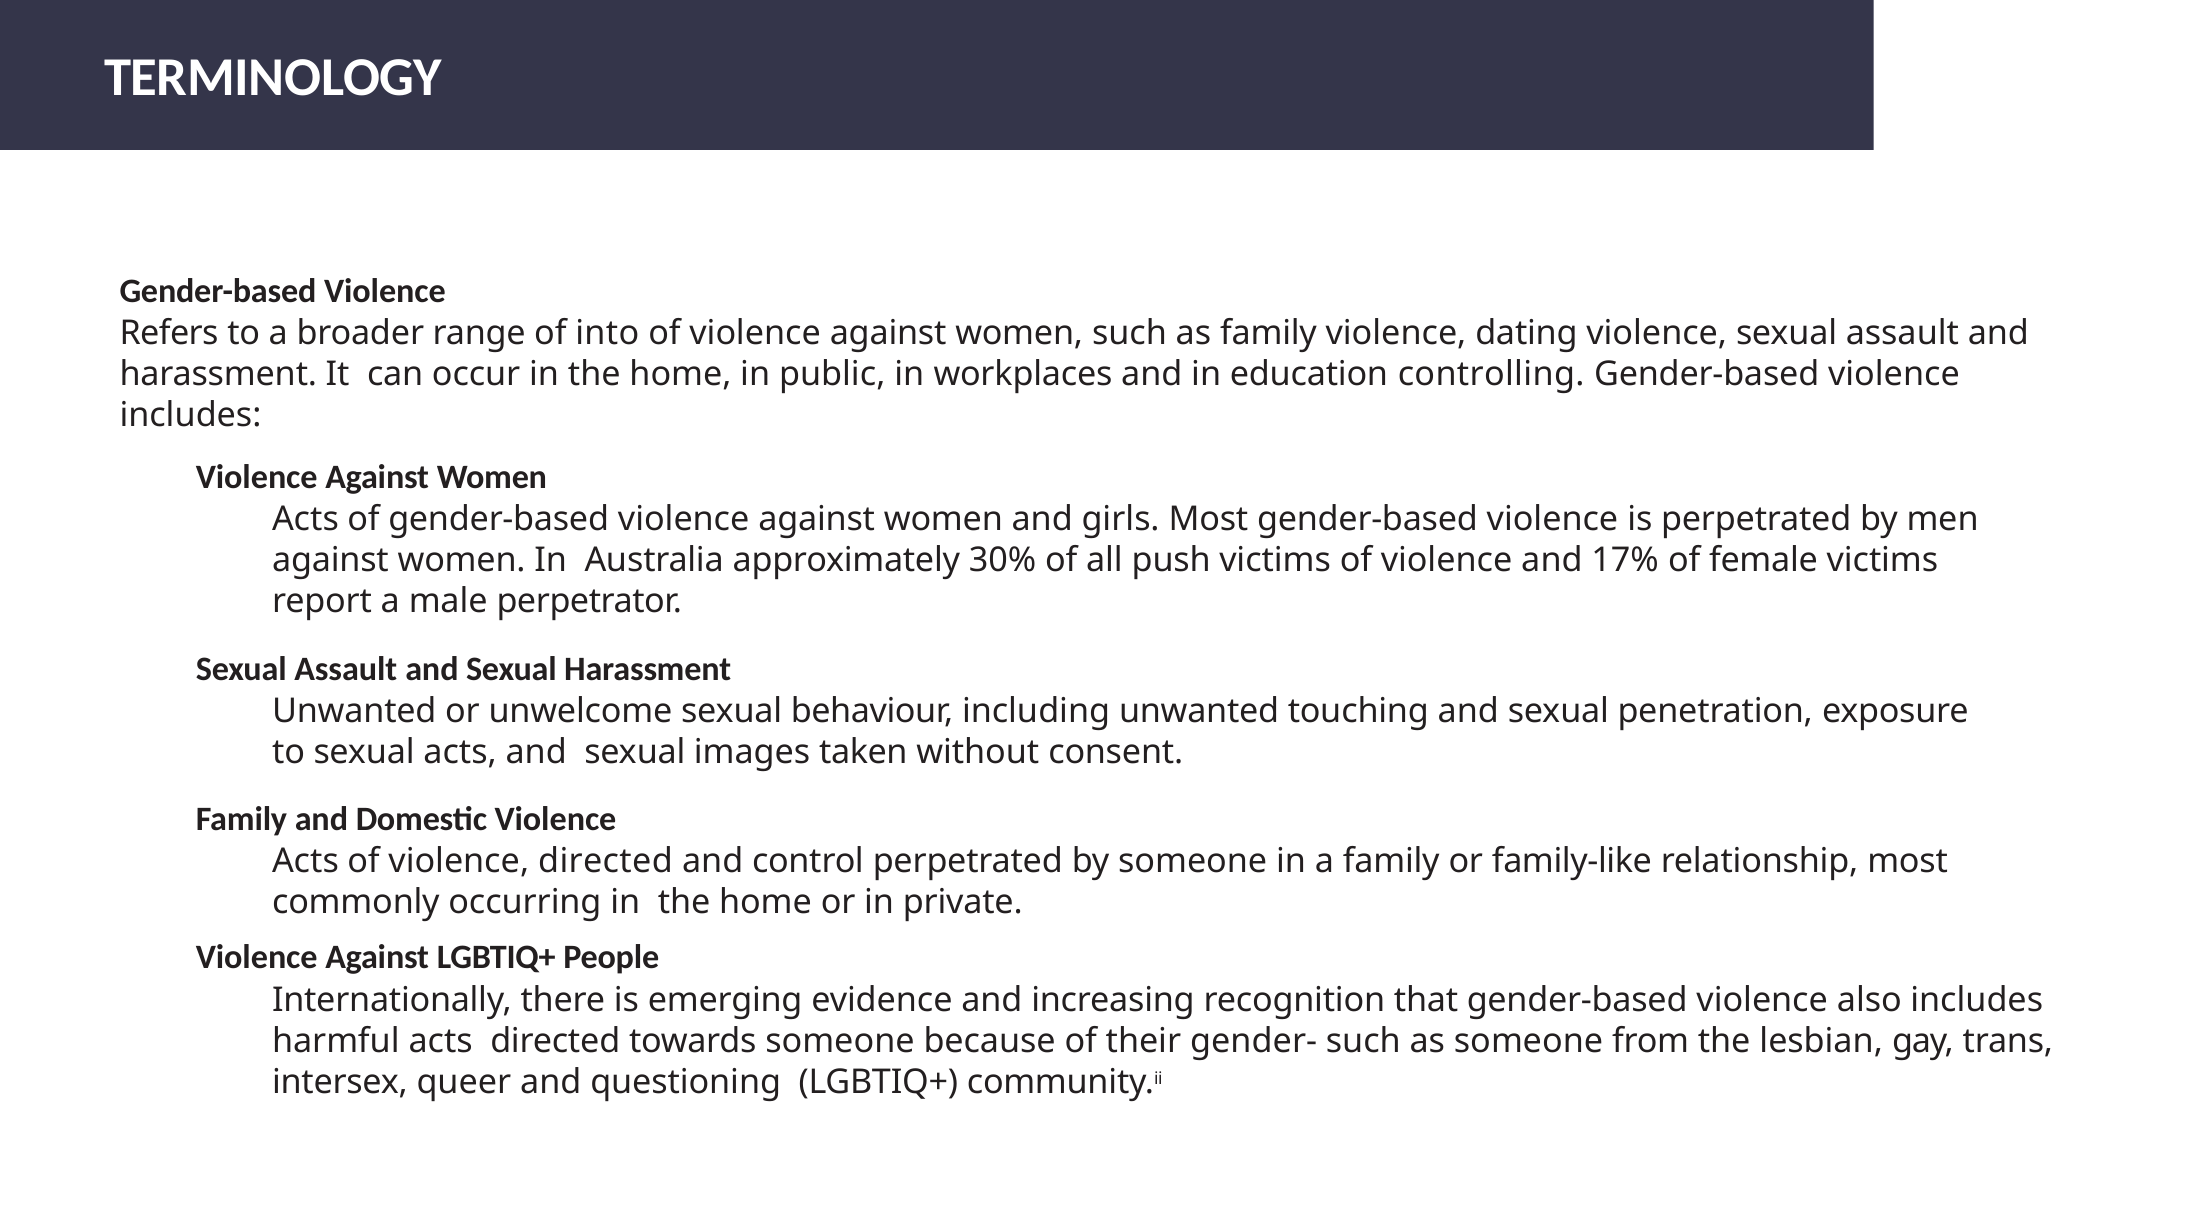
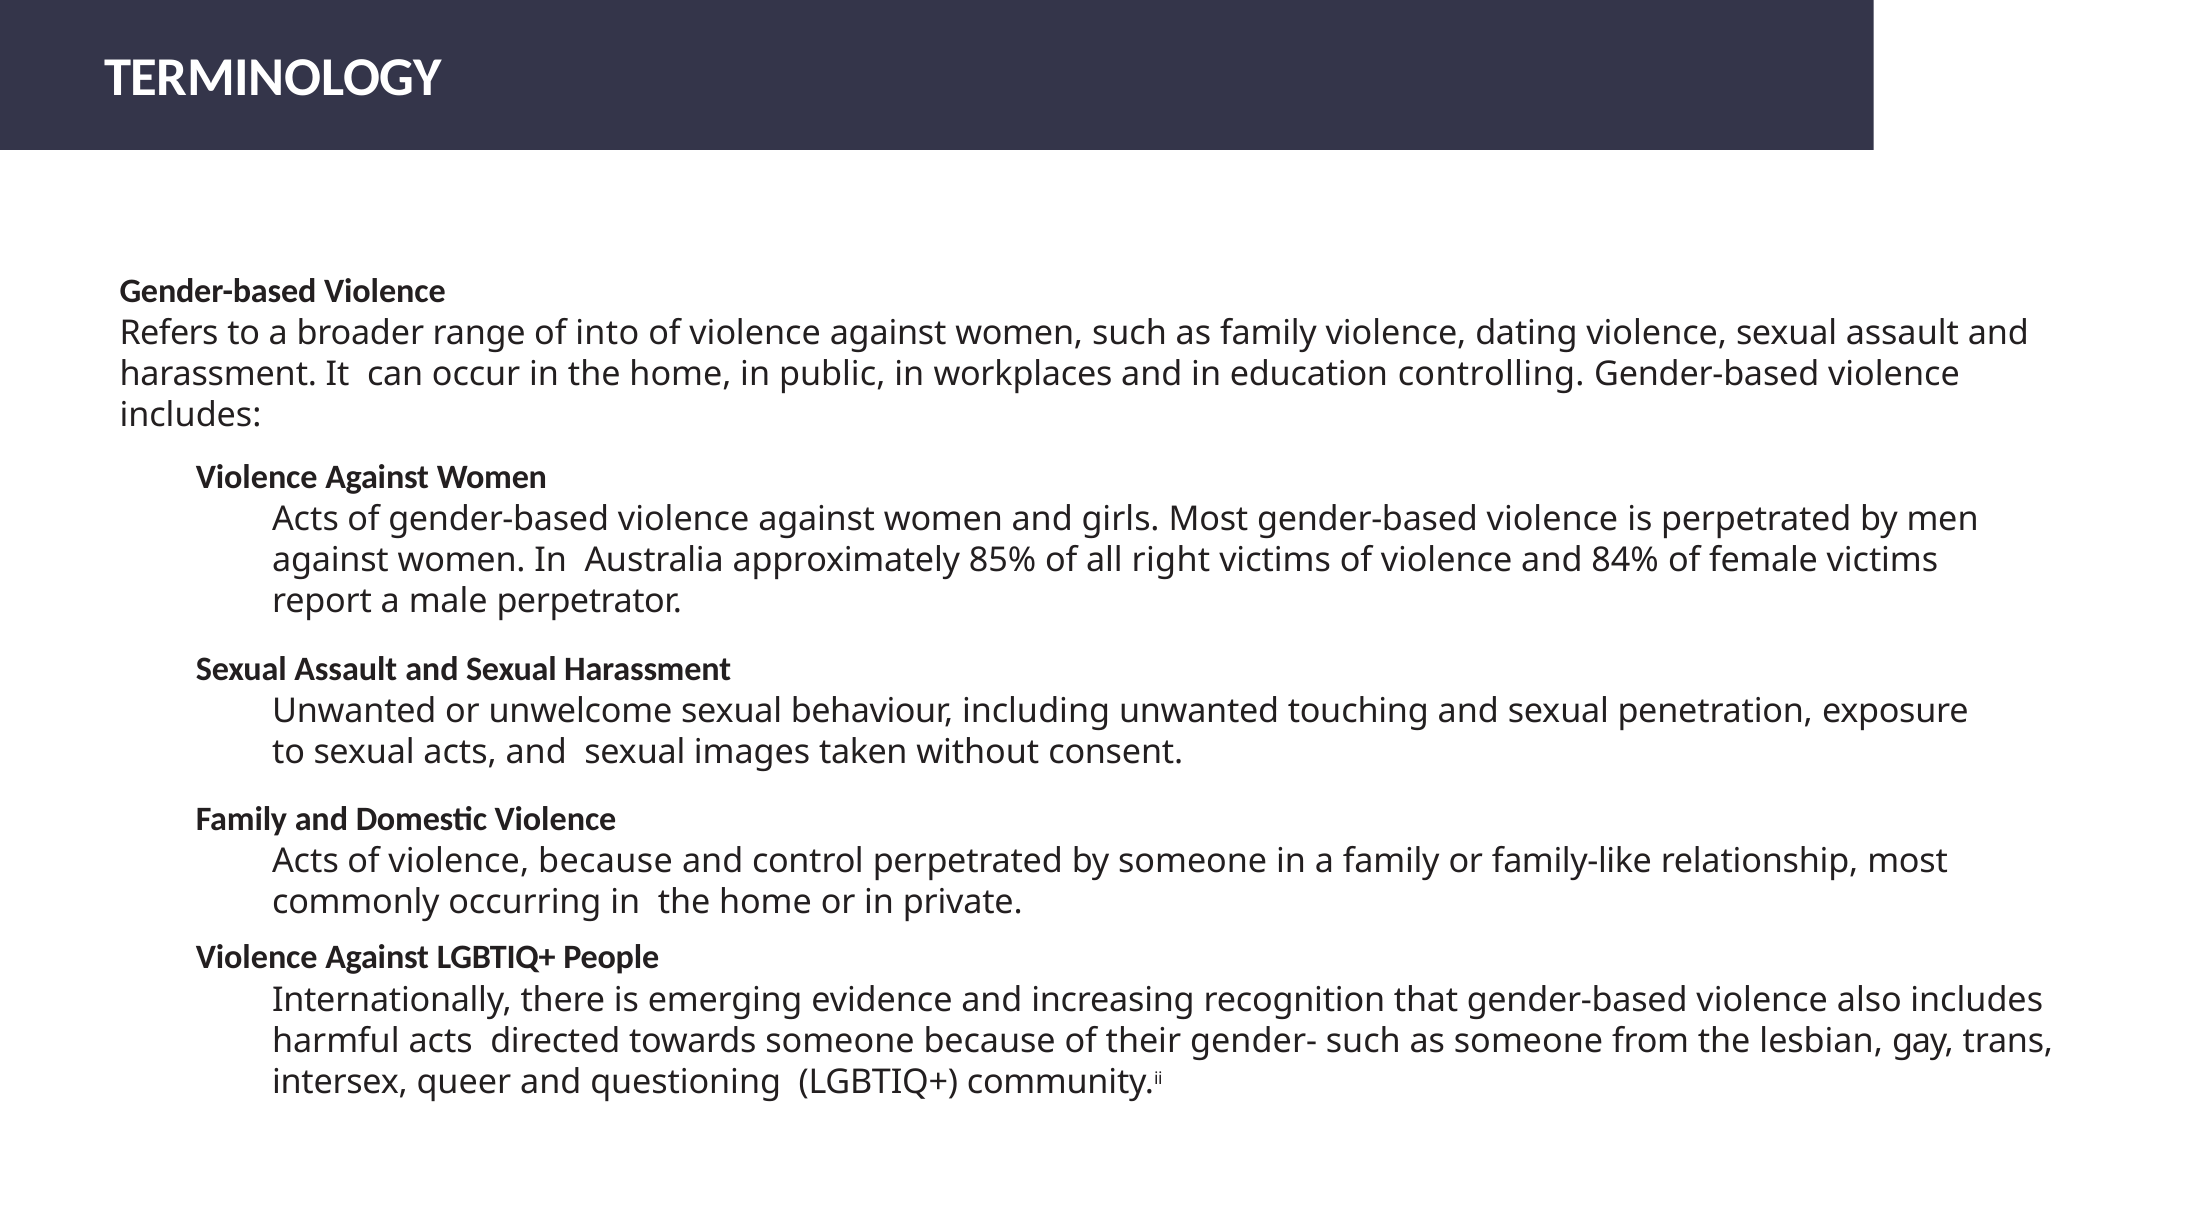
30%: 30% -> 85% (1003, 561)
push: push -> right (1171, 561)
17%: 17% -> 84% (1625, 561)
violence directed: directed -> because (605, 861)
